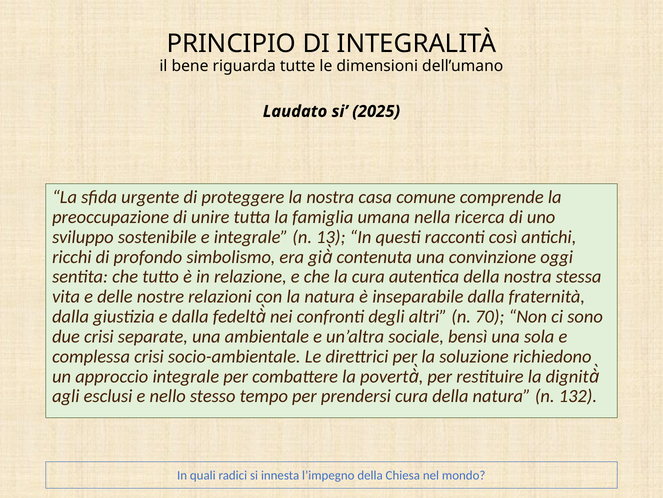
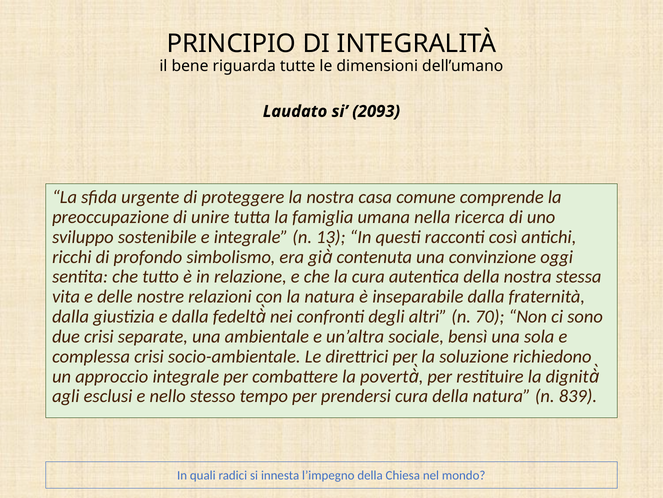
2025: 2025 -> 2093 (376, 111)
132: 132 -> 839 (578, 396)
